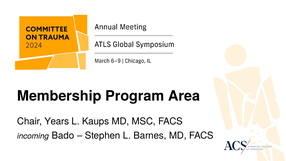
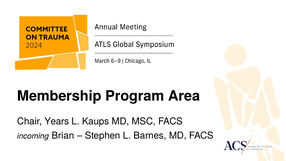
Bado: Bado -> Brian (63, 135)
